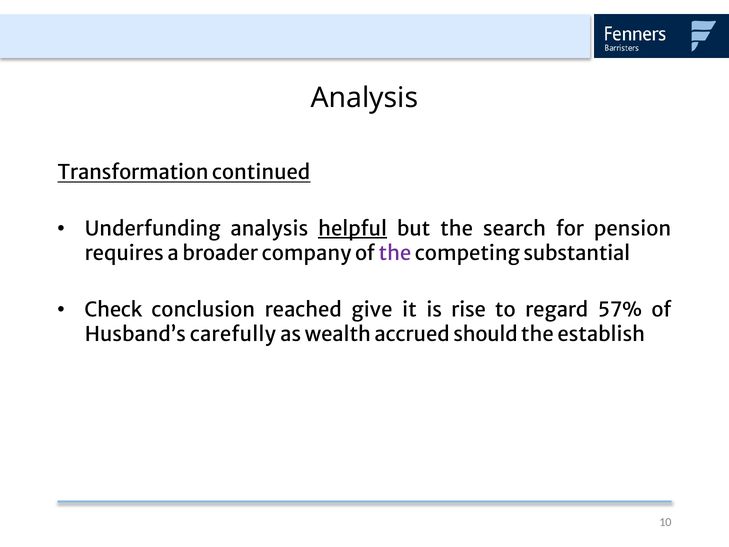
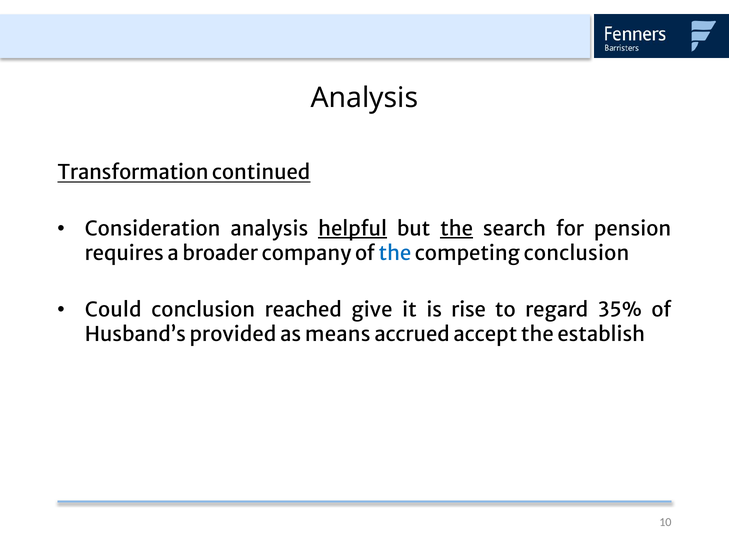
Underfunding: Underfunding -> Consideration (153, 229)
the underline: none -> present (457, 229)
the colour: purple -> blue (395, 253)
competing substantial: substantial -> conclusion (577, 253)
Check: Check -> Could (113, 310)
57%: 57% -> 35% (620, 310)
carefully: carefully -> provided (233, 334)
wealth: wealth -> means (338, 334)
should: should -> accept (485, 334)
